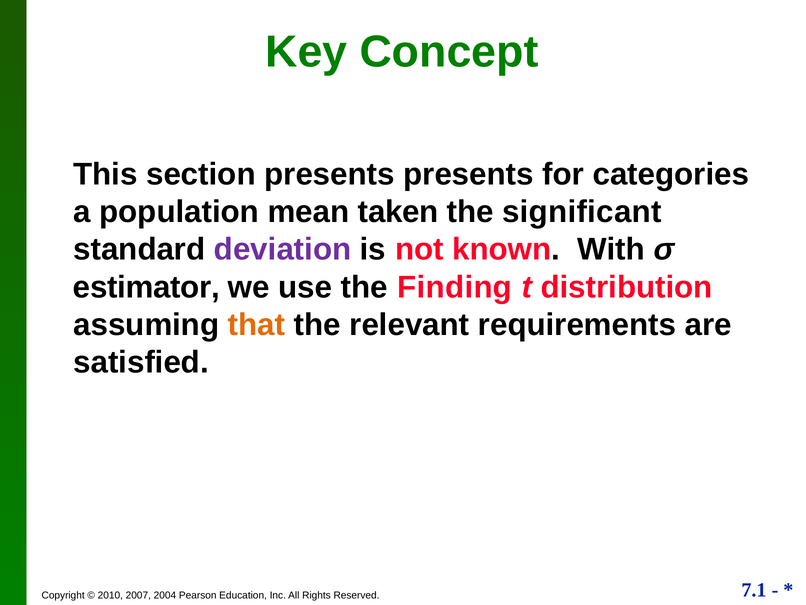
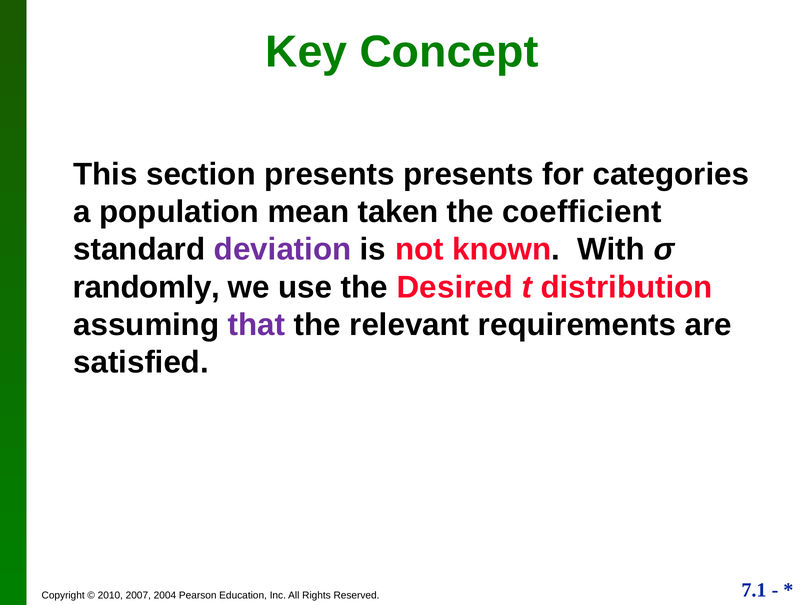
significant: significant -> coefficient (582, 212)
estimator: estimator -> randomly (146, 287)
Finding: Finding -> Desired (455, 287)
that colour: orange -> purple (257, 325)
